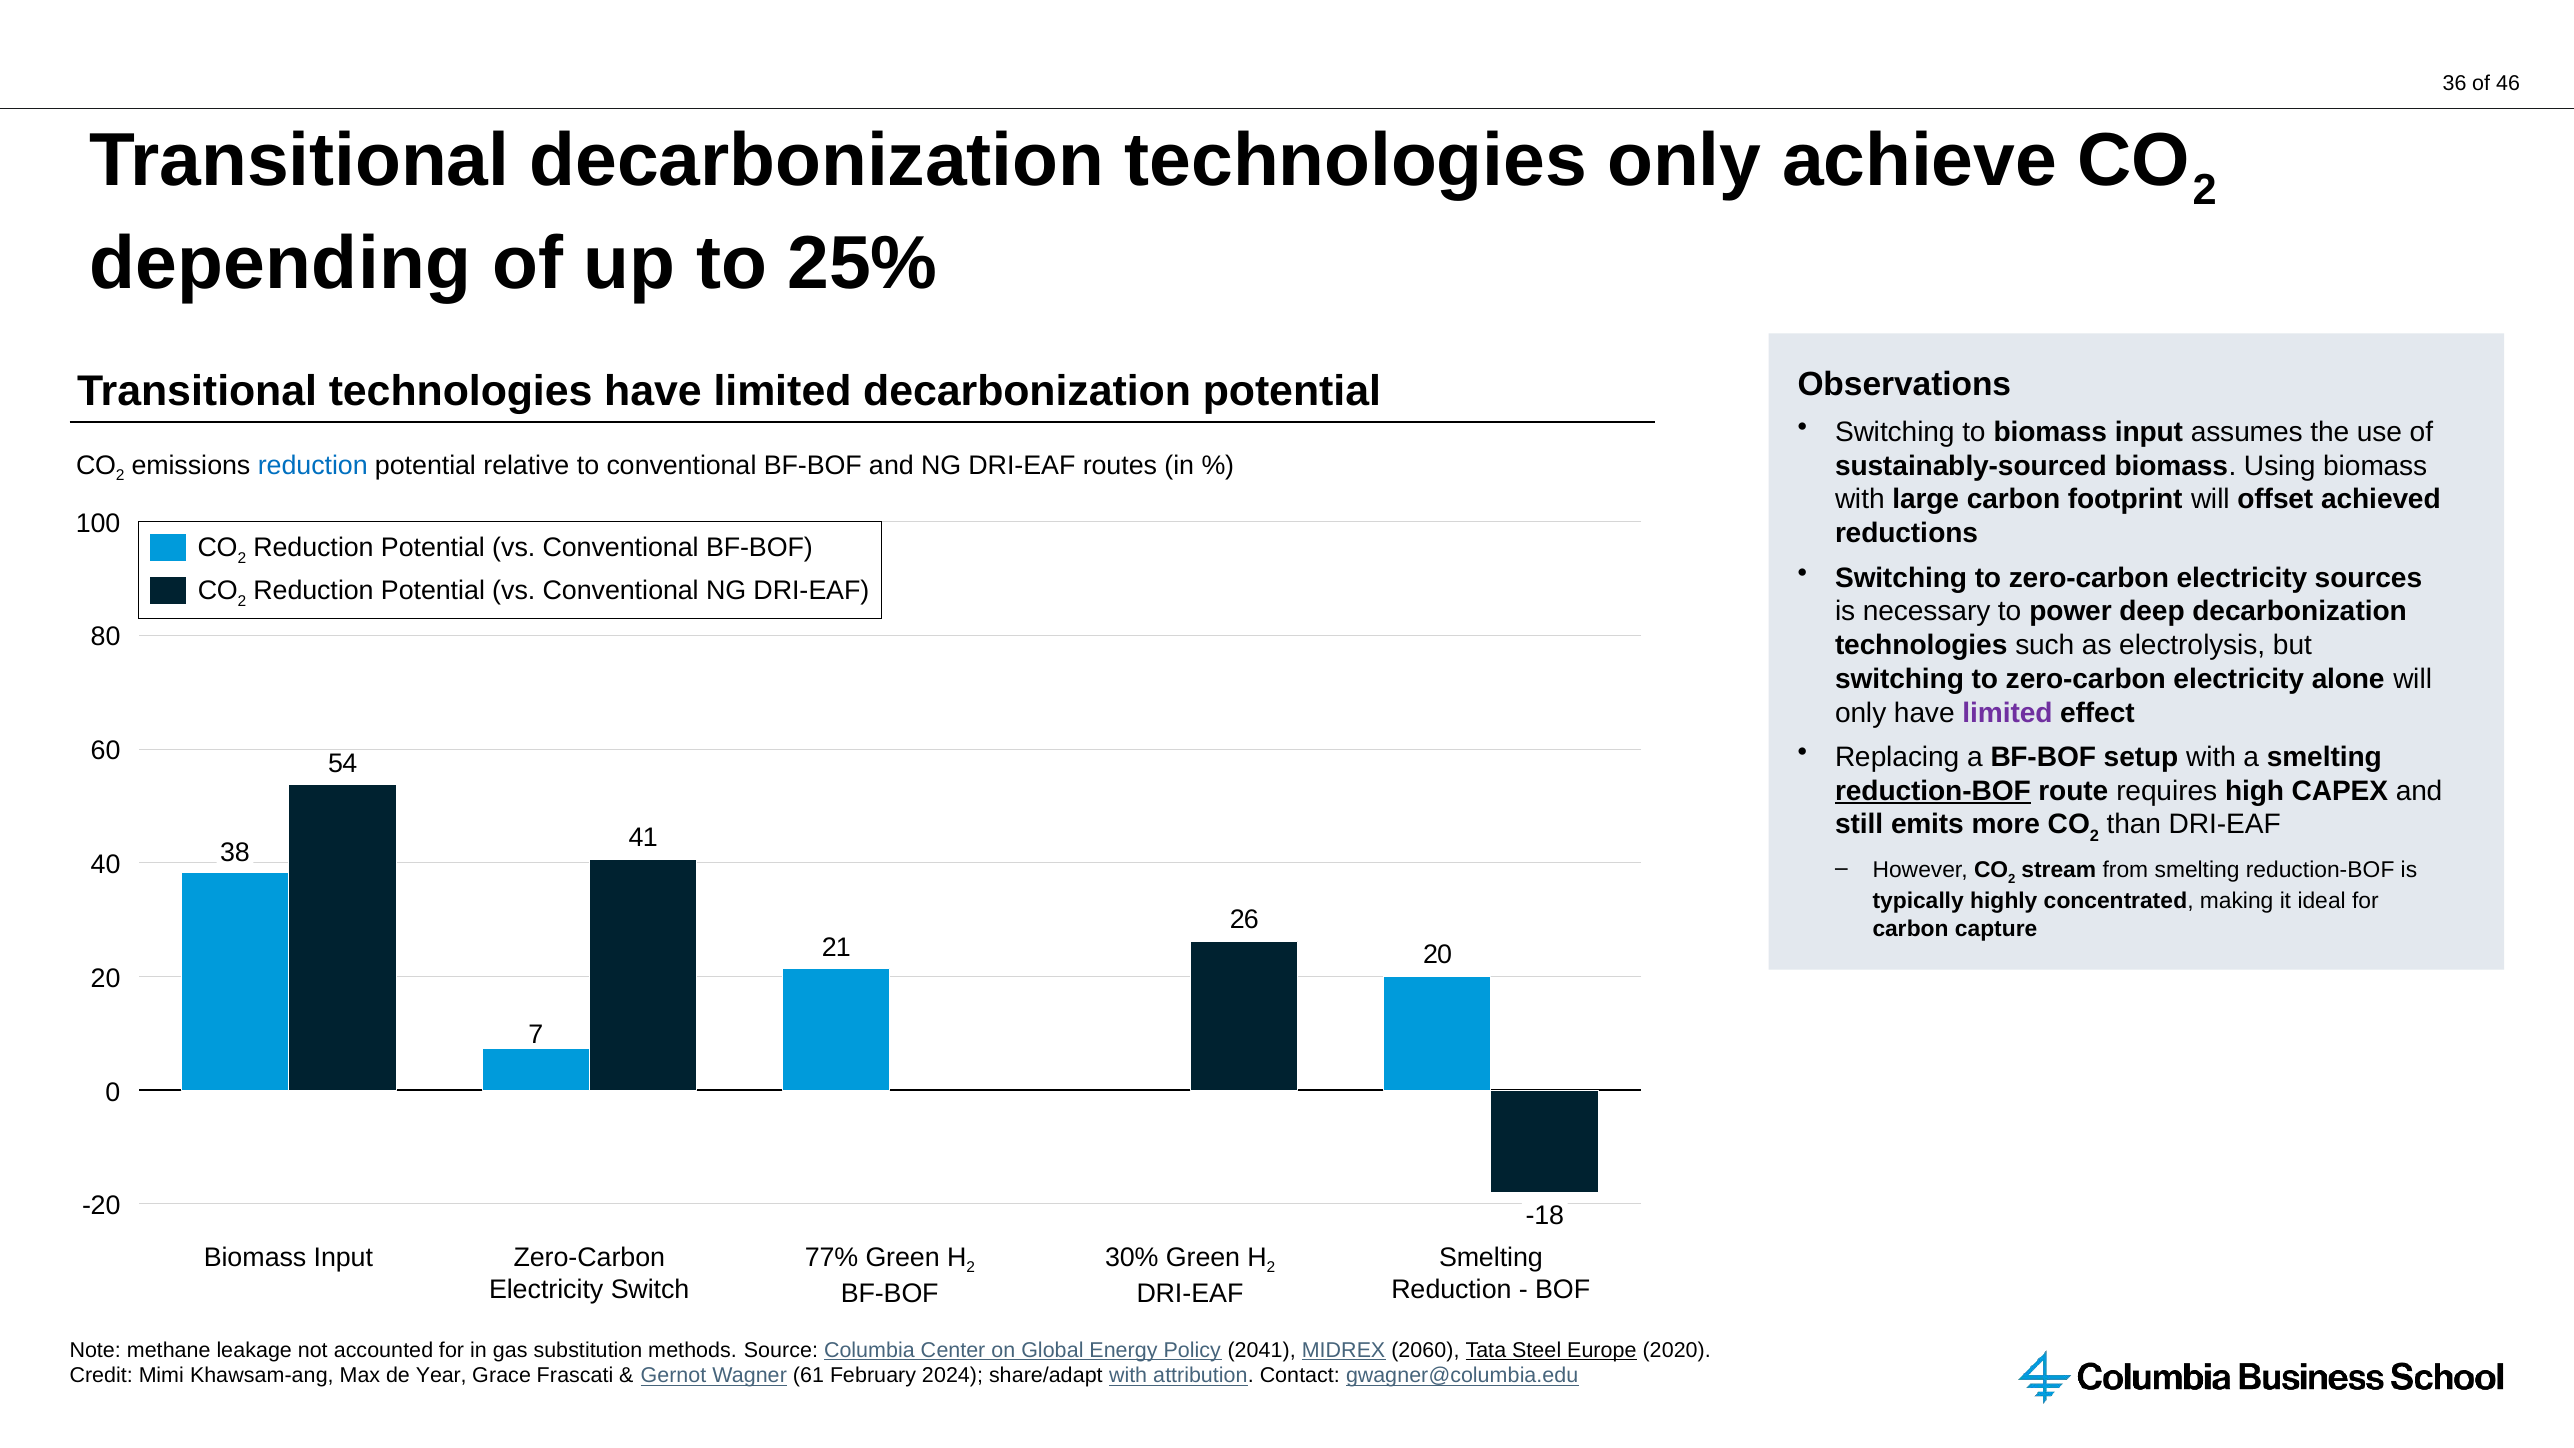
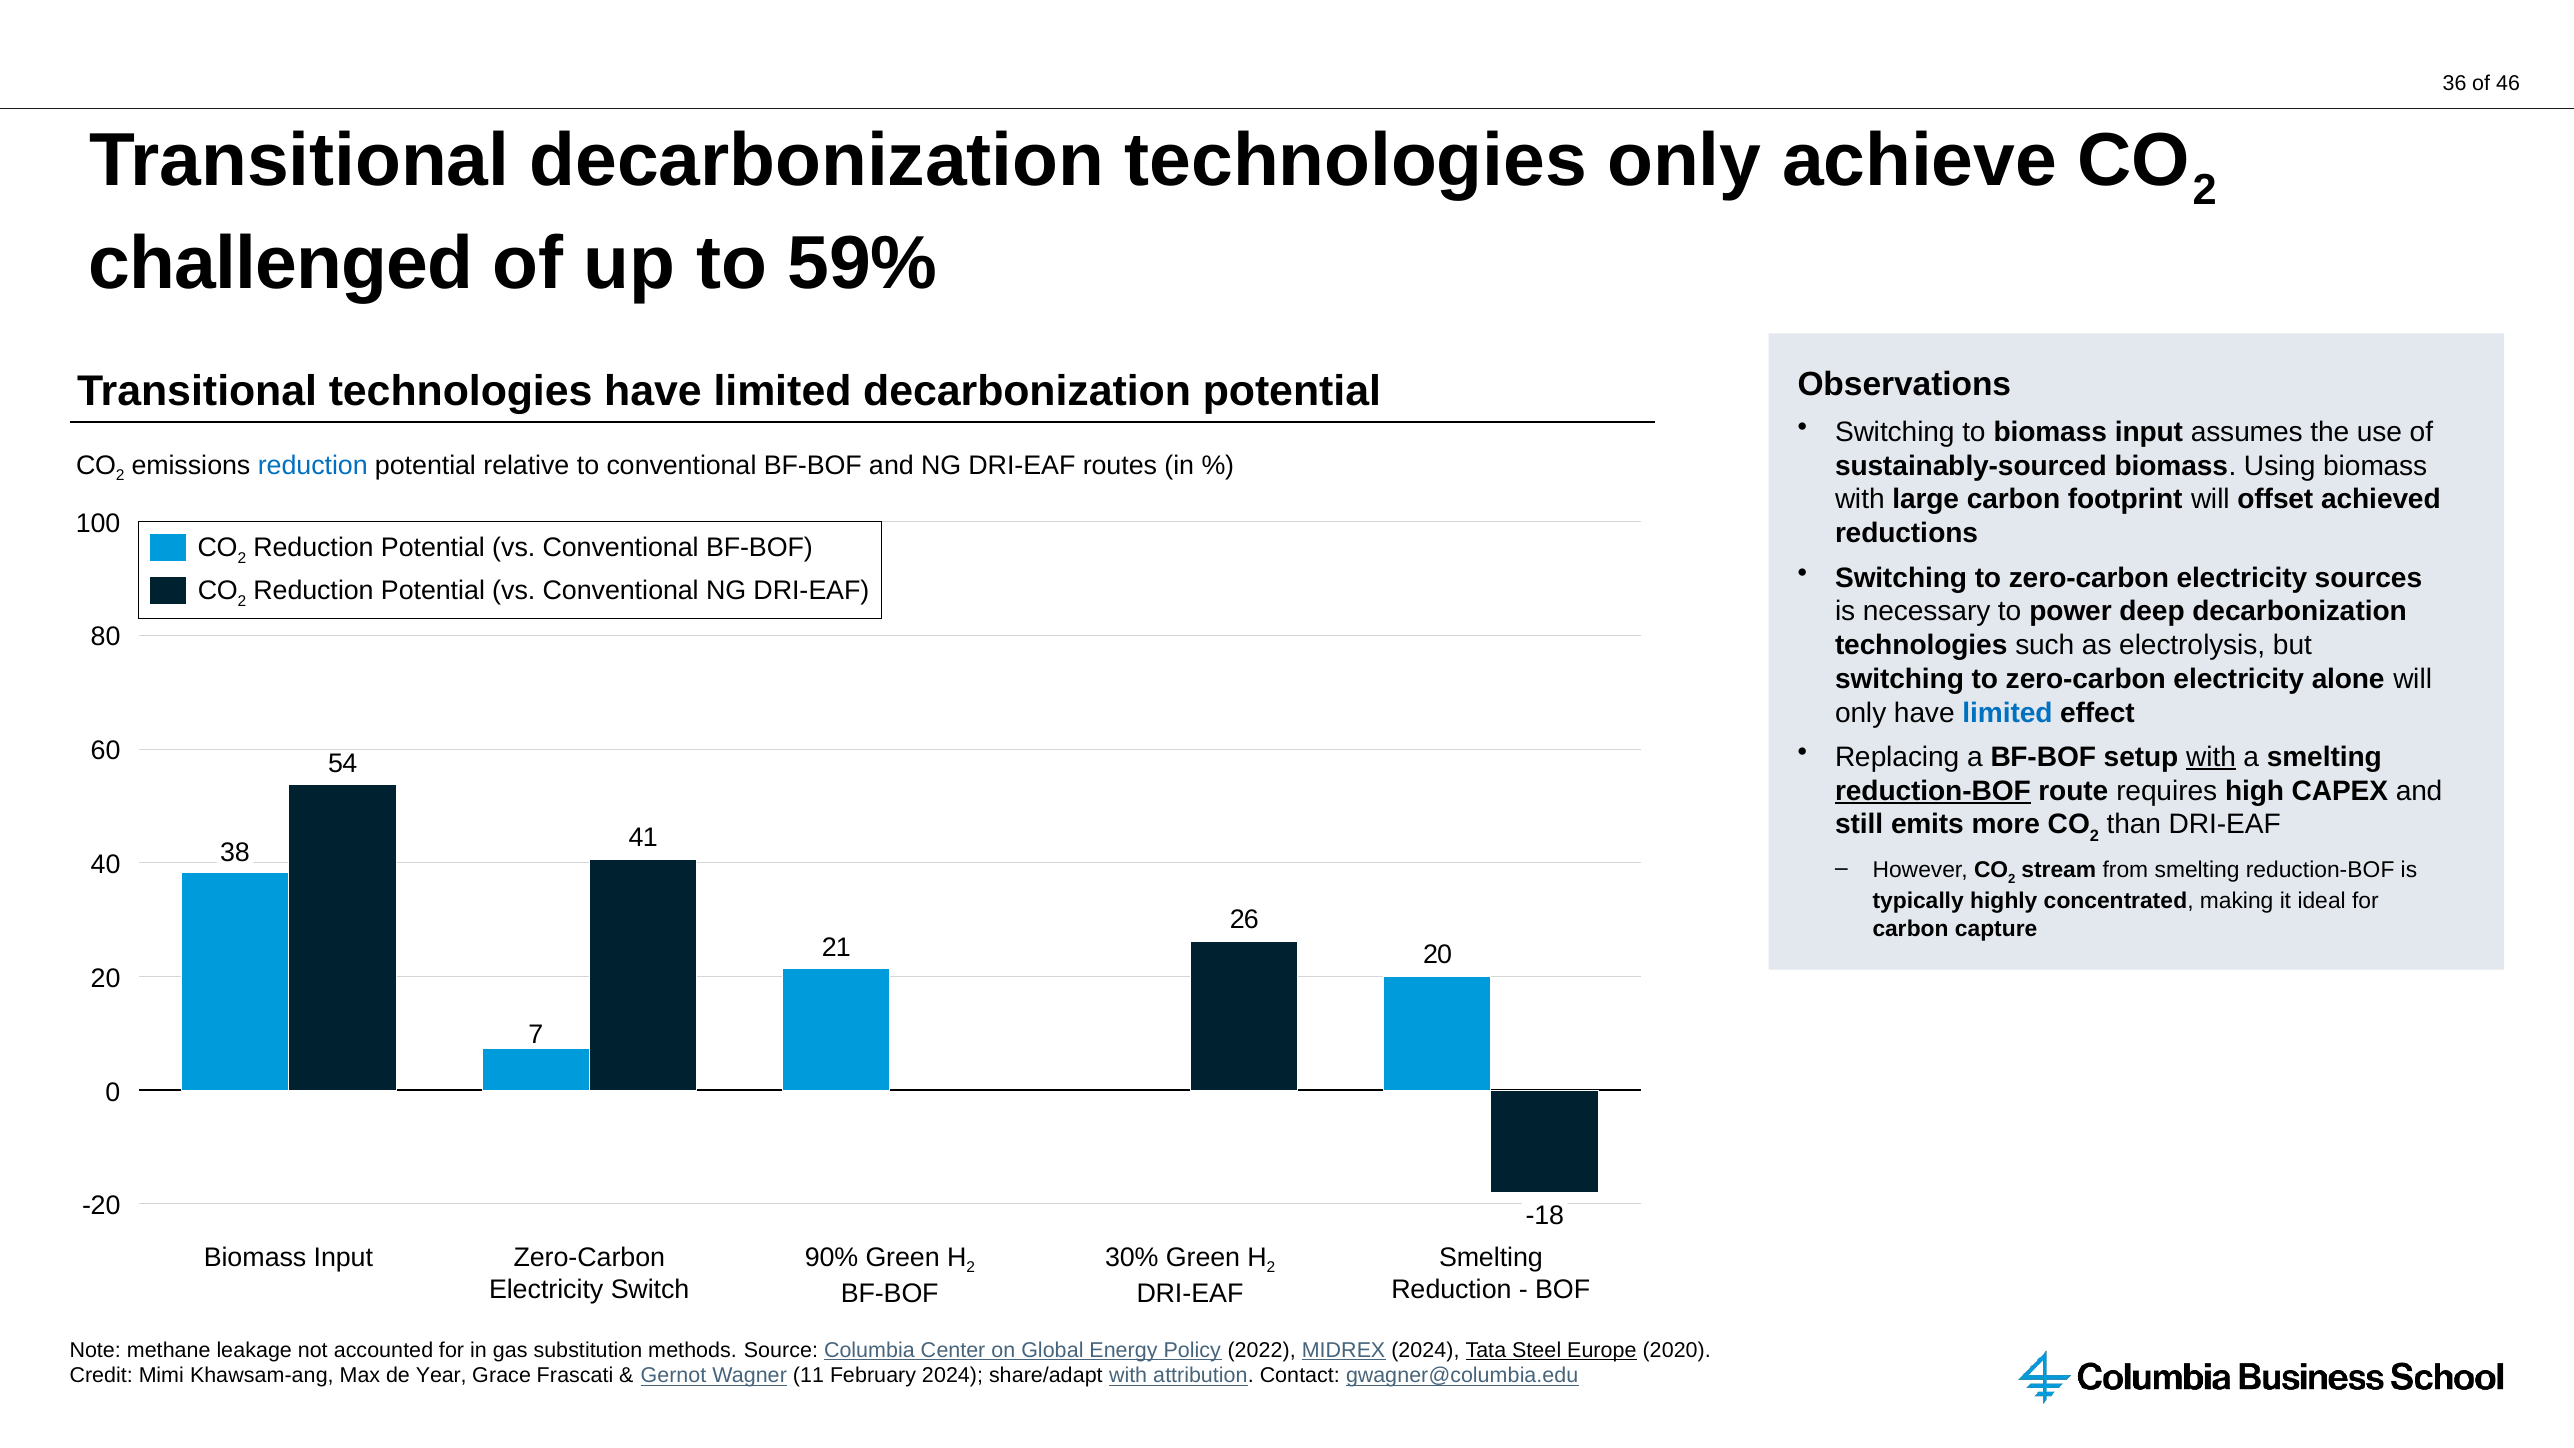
depending: depending -> challenged (281, 263)
25%: 25% -> 59% (863, 263)
limited colour: purple -> blue (2008, 713)
with underline: none -> present (2211, 757)
77%: 77% -> 90% (832, 1257)
2041: 2041 -> 2022 (1262, 1350)
MIDREX 2060: 2060 -> 2024 (1425, 1350)
61: 61 -> 11 (808, 1376)
